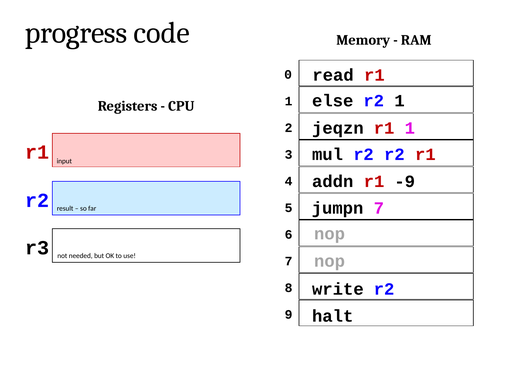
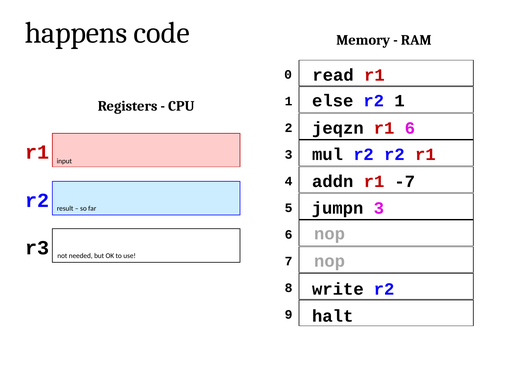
progress: progress -> happens (76, 33)
r1 1: 1 -> 6 (410, 128)
-9: -9 -> -7 (405, 181)
jumpn 7: 7 -> 3 (379, 208)
